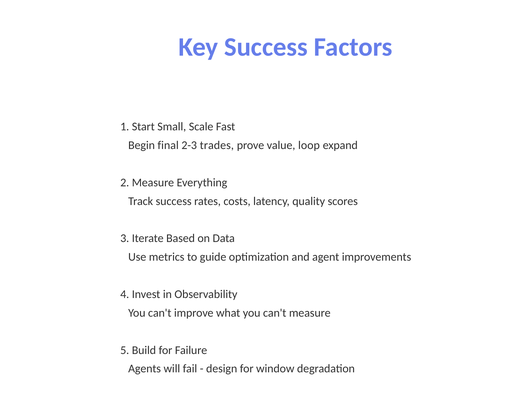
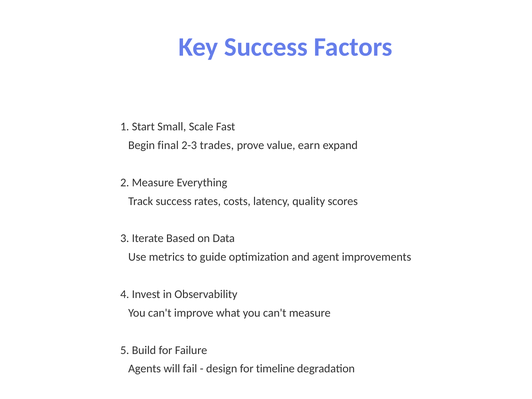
value loop: loop -> earn (309, 145)
window: window -> timeline (275, 369)
